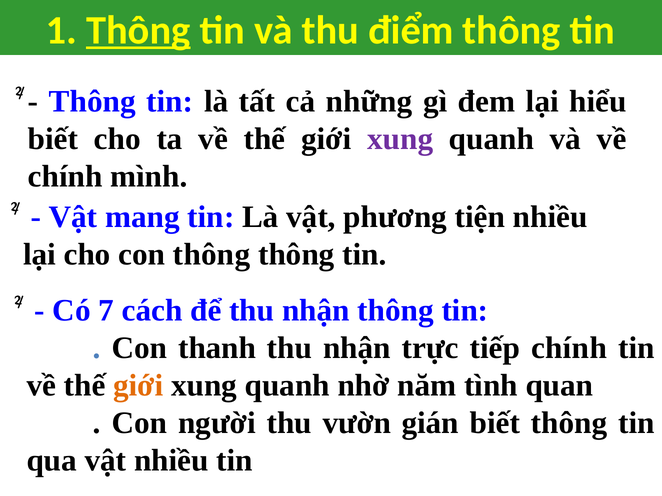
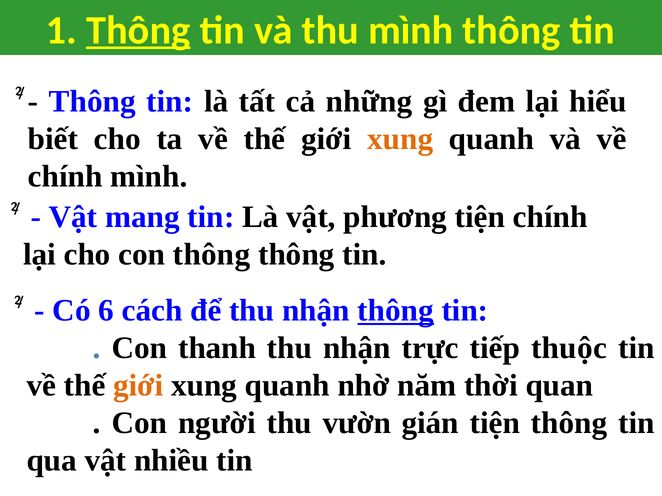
thu điểm: điểm -> mình (411, 30)
xung colour: purple -> orange (400, 139)
tiện nhiều: nhiều -> chính (550, 217)
7: 7 -> 6 (106, 311)
thông underline: none -> present (396, 311)
tiếp chính: chính -> thuộc (569, 348)
tình: tình -> thời (491, 386)
gián biết: biết -> tiện (495, 423)
